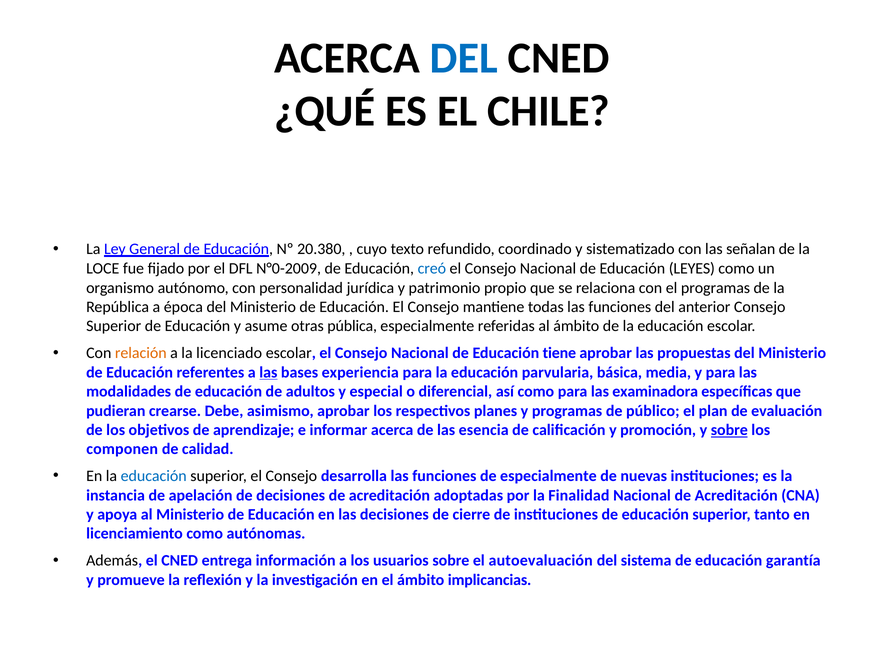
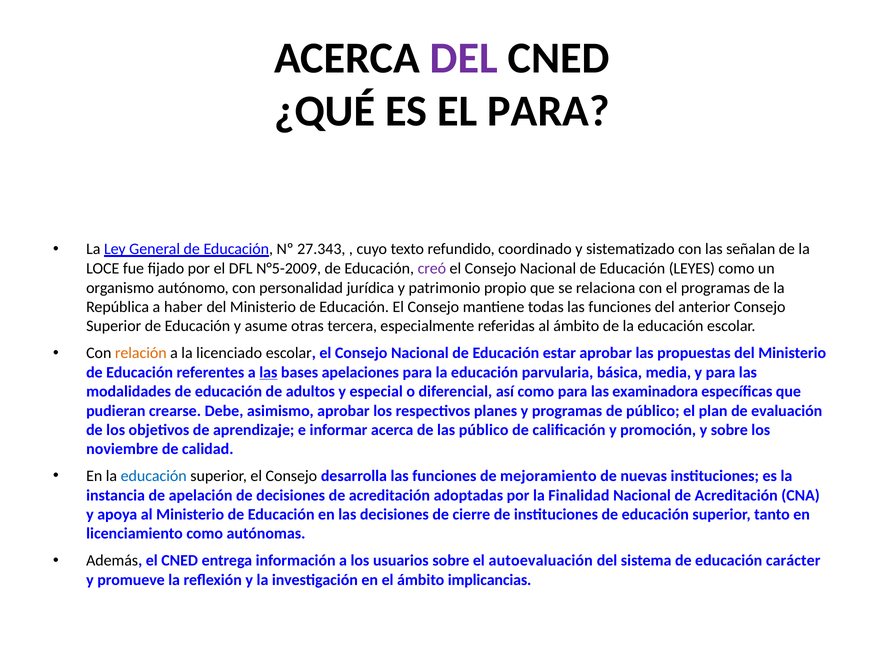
DEL colour: blue -> purple (464, 58)
EL CHILE: CHILE -> PARA (548, 111)
20.380: 20.380 -> 27.343 (321, 249)
N°0-2009: N°0-2009 -> N°5-2009 (289, 269)
creó colour: blue -> purple (432, 269)
época: época -> haber (183, 307)
pública: pública -> tercera (352, 326)
tiene: tiene -> estar (559, 353)
experiencia: experiencia -> apelaciones (360, 372)
las esencia: esencia -> público (484, 430)
sobre underline: present -> none (729, 430)
componen: componen -> noviembre (122, 449)
de especialmente: especialmente -> mejoramiento (548, 476)
garantía: garantía -> carácter (793, 561)
